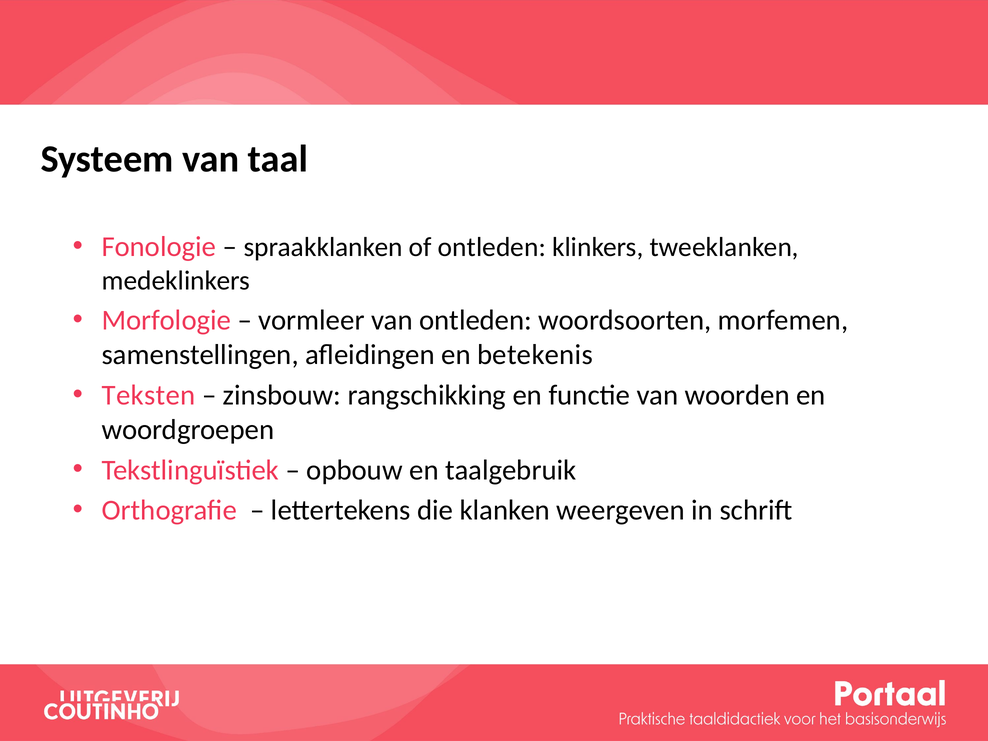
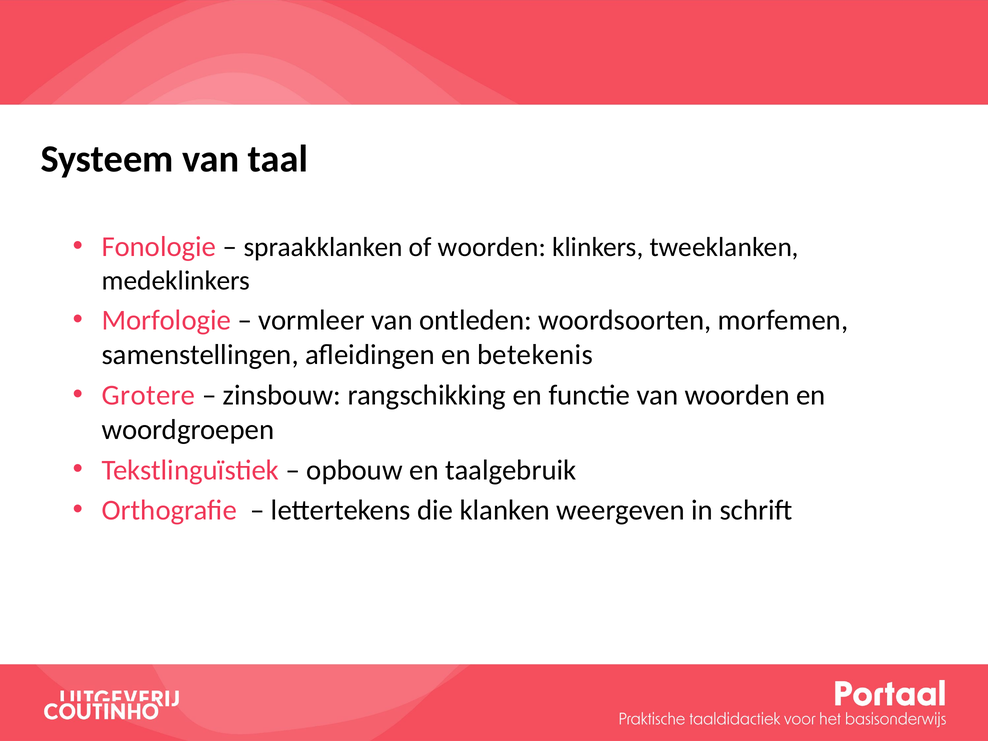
of ontleden: ontleden -> woorden (492, 247)
Teksten: Teksten -> Grotere (149, 395)
